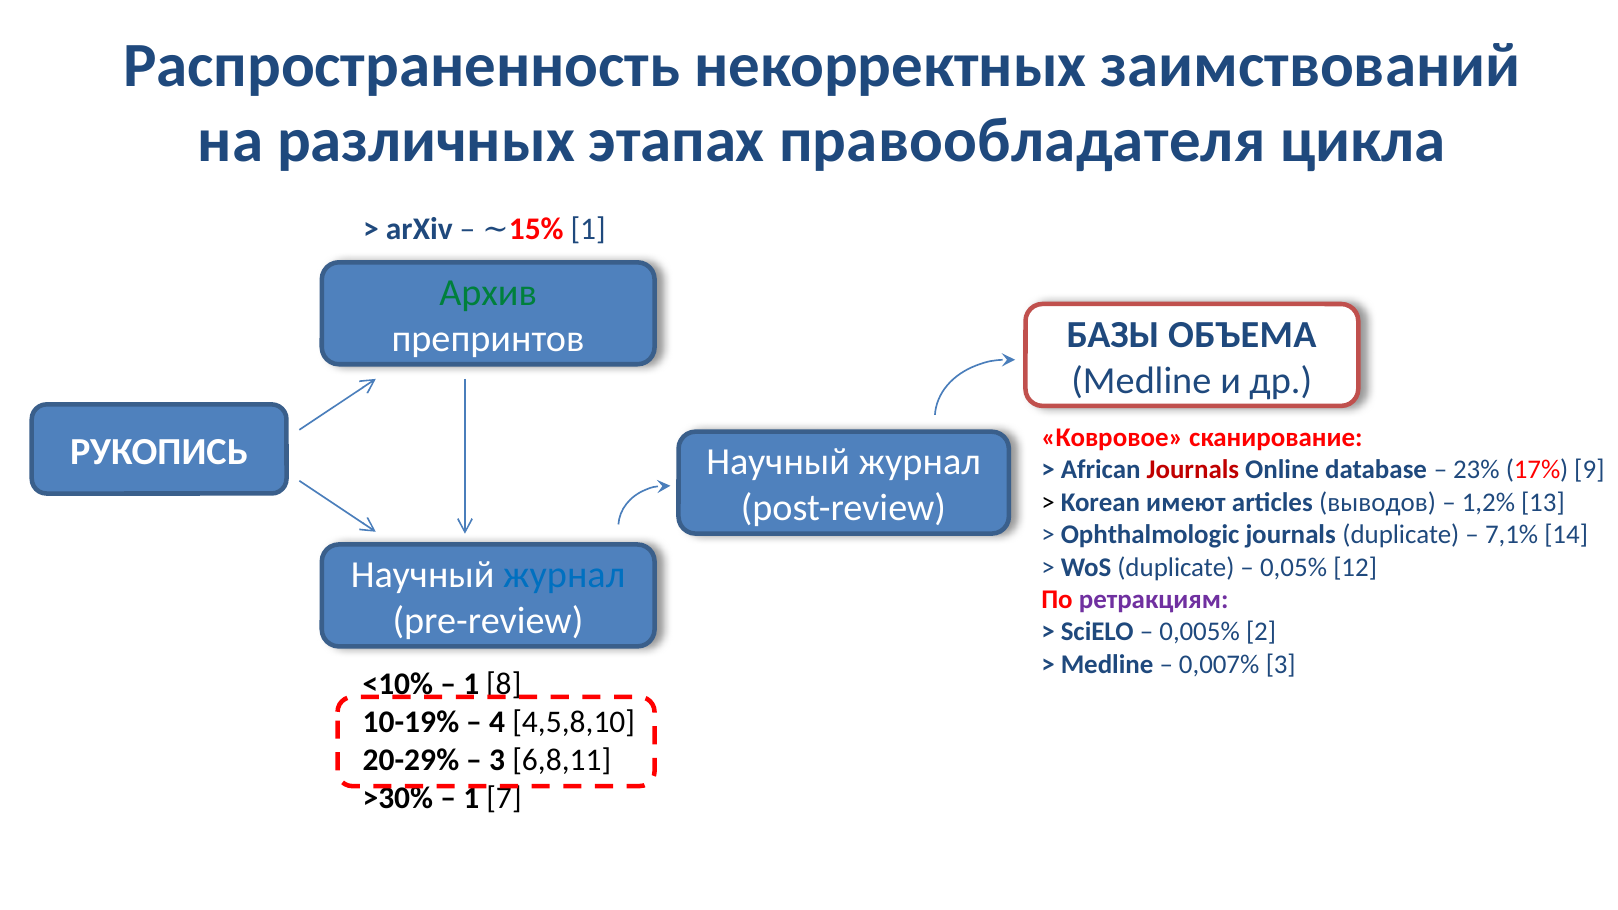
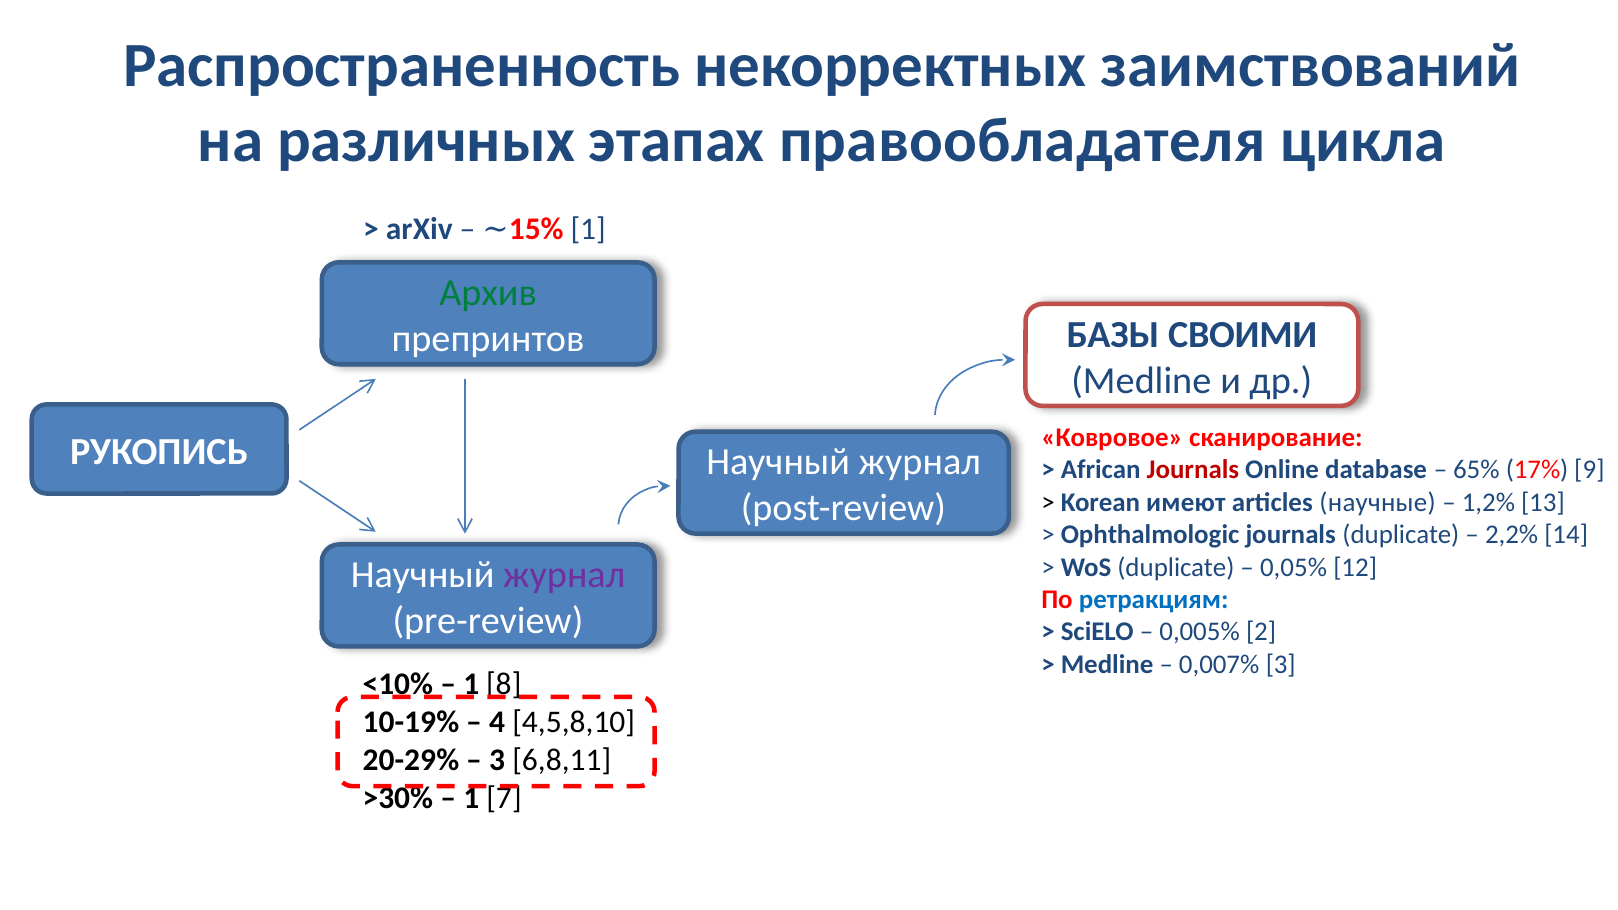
ОБЪЕМА: ОБЪЕМА -> СВОИМИ (1243, 335)
23%: 23% -> 65% (1476, 470)
выводов: выводов -> научные (1378, 502)
7,1%: 7,1% -> 2,2% (1512, 535)
журнал colour: blue -> purple (564, 575)
ретракциям colour: purple -> blue (1154, 600)
